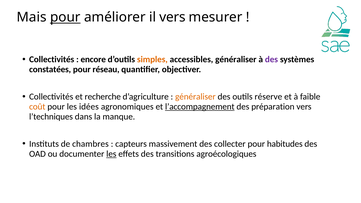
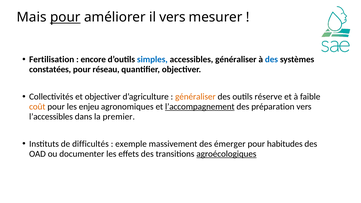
Collectivités: Collectivités -> Fertilisation (52, 60)
simples colour: orange -> blue (152, 60)
des colour: purple -> blue (271, 60)
et recherche: recherche -> objectiver (103, 97)
idées: idées -> enjeu (89, 107)
l’techniques: l’techniques -> l’accessibles (51, 117)
manque: manque -> premier (119, 117)
chambres: chambres -> difficultés (90, 144)
capteurs: capteurs -> exemple (131, 144)
collecter: collecter -> émerger (230, 144)
les underline: present -> none (111, 154)
agroécologiques underline: none -> present (226, 154)
